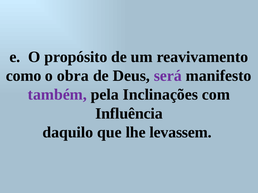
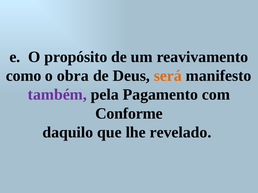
será colour: purple -> orange (168, 76)
Inclinações: Inclinações -> Pagamento (160, 95)
Influência: Influência -> Conforme (129, 114)
levassem: levassem -> revelado (181, 133)
